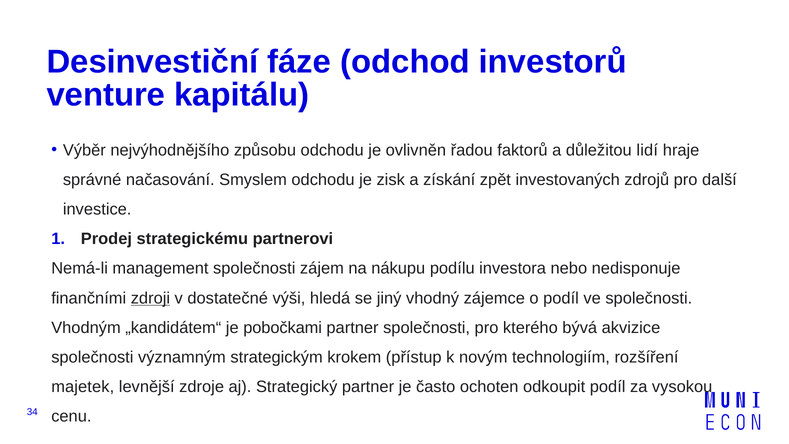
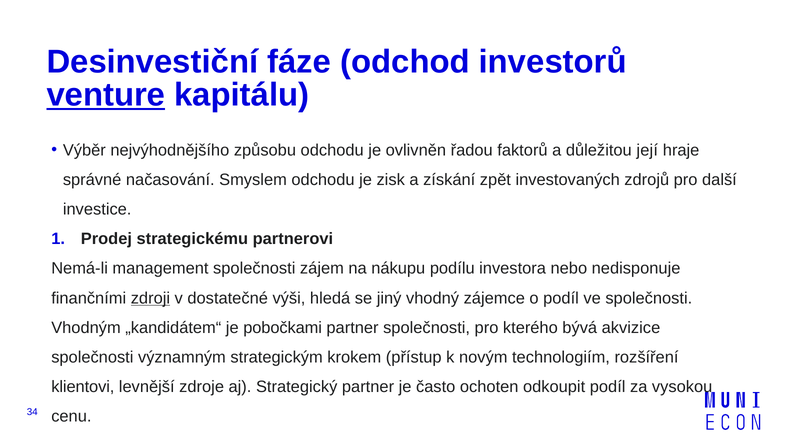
venture underline: none -> present (106, 95)
lidí: lidí -> její (647, 150)
majetek: majetek -> klientovi (83, 387)
